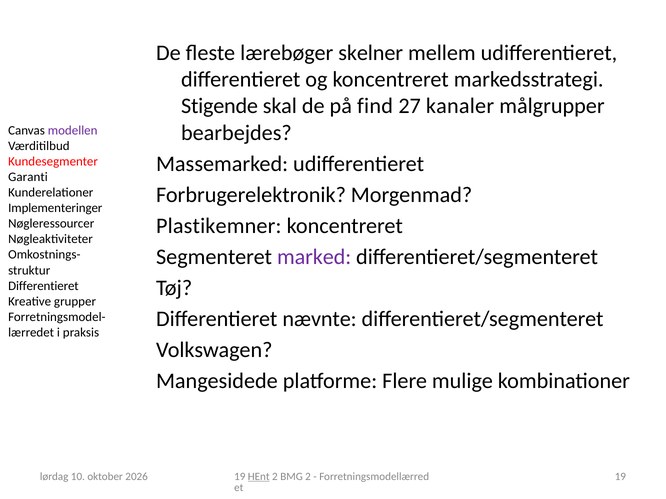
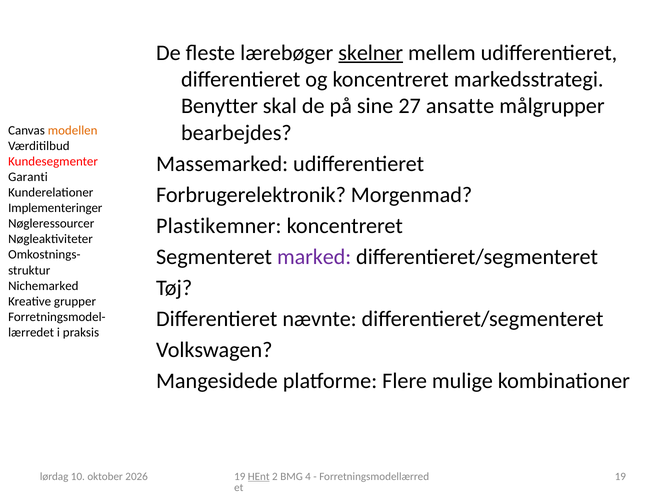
skelner underline: none -> present (371, 53)
Stigende: Stigende -> Benytter (220, 106)
find: find -> sine (375, 106)
kanaler: kanaler -> ansatte (460, 106)
modellen colour: purple -> orange (73, 131)
Differentieret: Differentieret -> Nichemarked (43, 286)
BMG 2: 2 -> 4 (308, 477)
